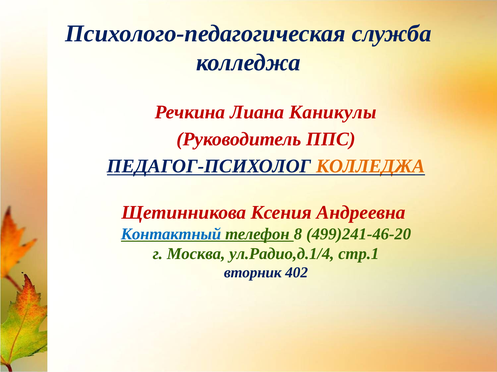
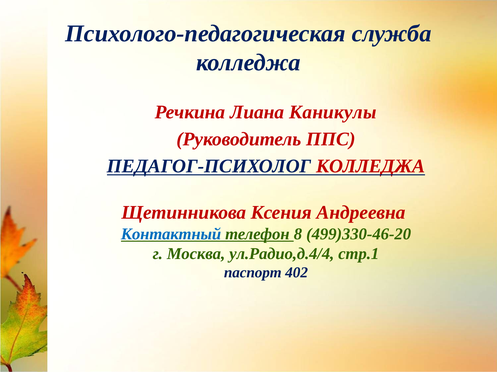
КОЛЛЕДЖА colour: orange -> red (371, 167)
499)241-46-20: 499)241-46-20 -> 499)330-46-20 (359, 234)
ул.Радио,д.1/4: ул.Радио,д.1/4 -> ул.Радио,д.4/4 (282, 254)
вторник: вторник -> паспорт (253, 273)
